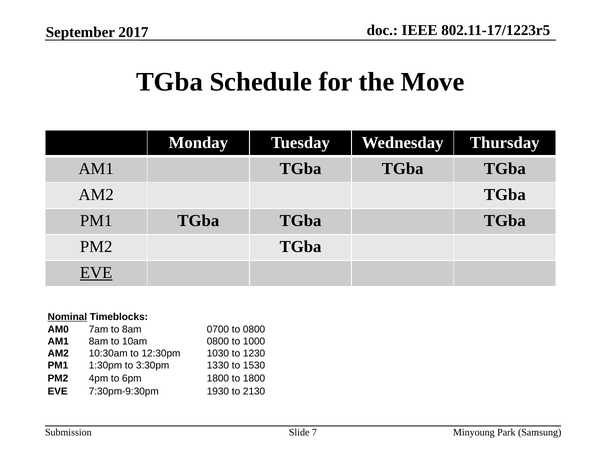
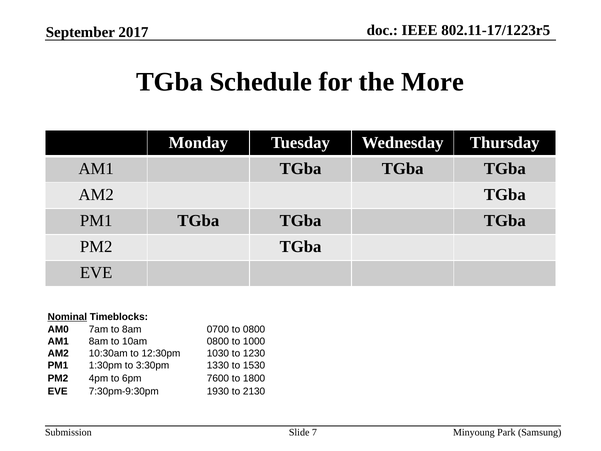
Move: Move -> More (433, 82)
EVE underline: present -> none (96, 273)
6pm 1800: 1800 -> 7600 (218, 378)
